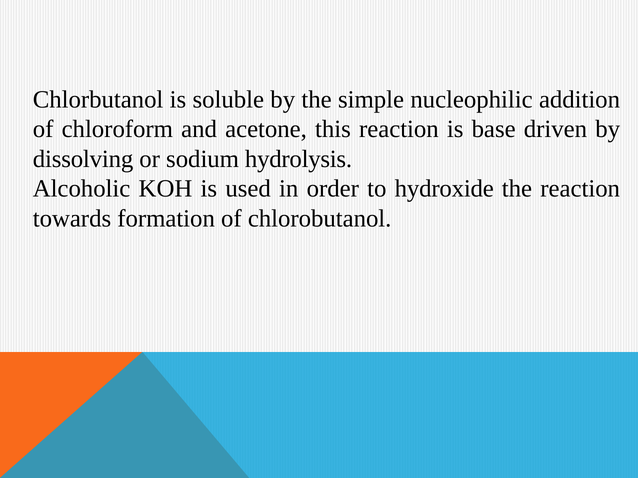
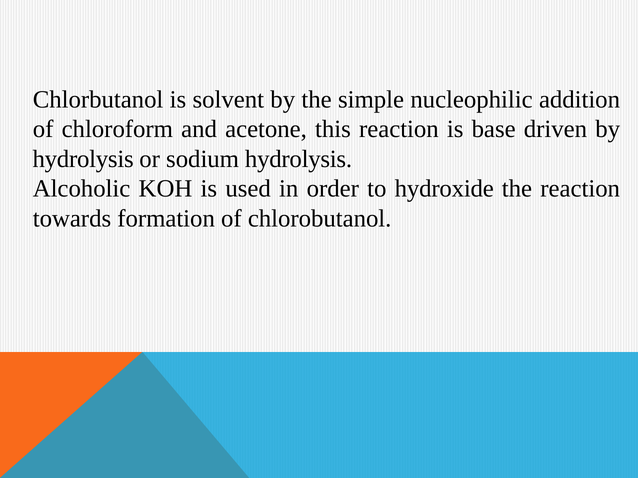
soluble: soluble -> solvent (228, 99)
dissolving: dissolving -> hydrolysis (83, 159)
